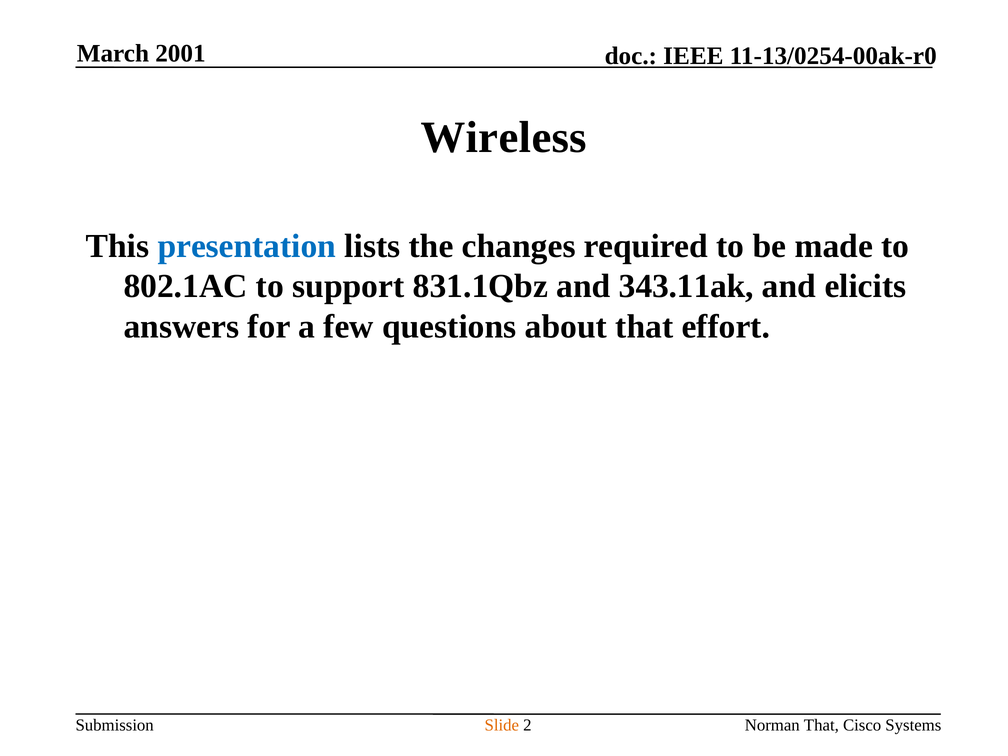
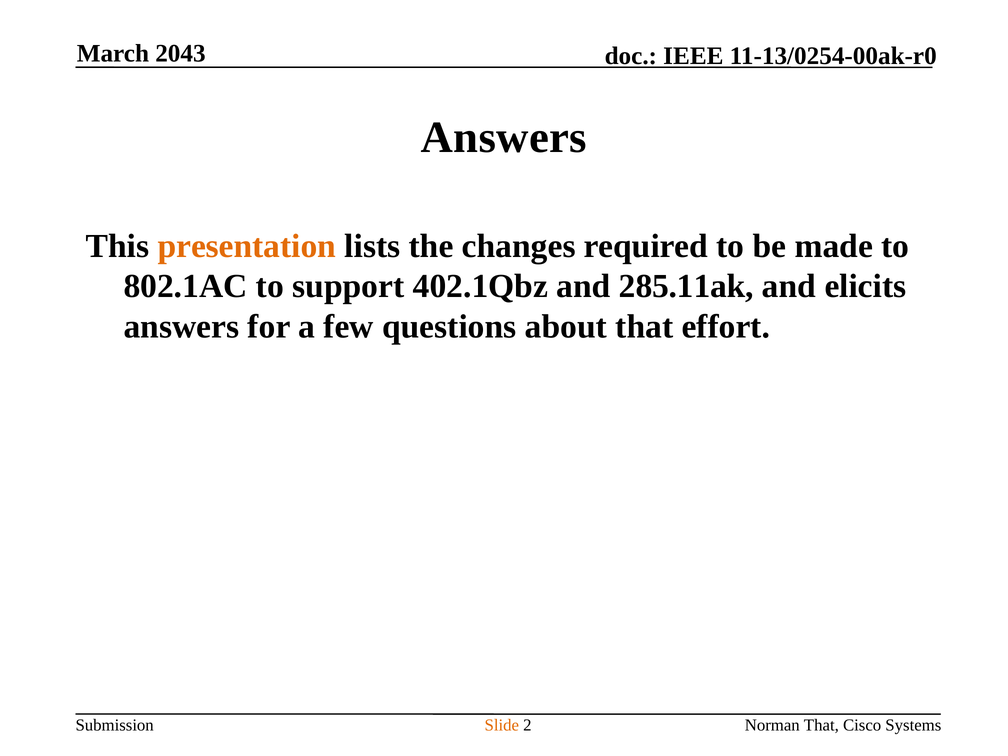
2001: 2001 -> 2043 (180, 53)
Wireless: Wireless -> Answers (504, 137)
presentation colour: blue -> orange (247, 246)
831.1Qbz: 831.1Qbz -> 402.1Qbz (480, 286)
343.11ak: 343.11ak -> 285.11ak (686, 286)
